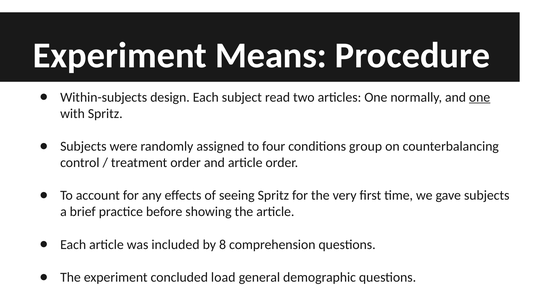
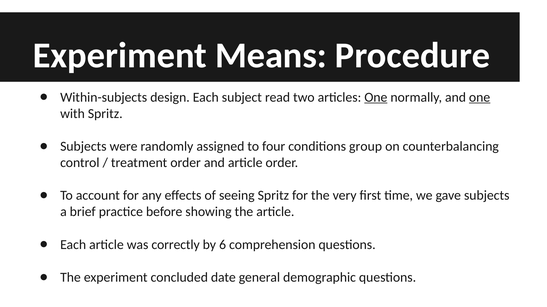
One underline: none -> present (376, 97)
included: included -> correctly (176, 245)
8: 8 -> 6 (223, 245)
load: load -> date (223, 278)
